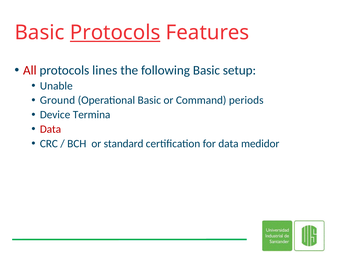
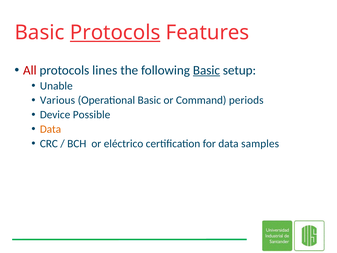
Basic underline: none -> present (206, 70)
Ground: Ground -> Various (58, 100)
Termina: Termina -> Possible (92, 115)
Data colour: red -> orange (51, 129)
standard: standard -> eléctrico (124, 144)
medidor: medidor -> samples (260, 144)
